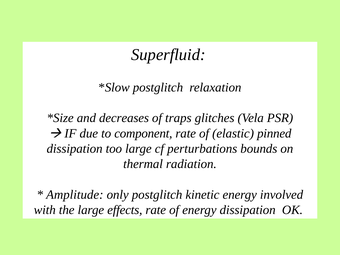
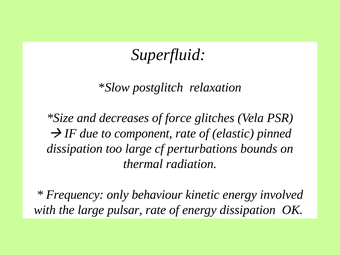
traps: traps -> force (178, 118)
Amplitude: Amplitude -> Frequency (75, 195)
only postglitch: postglitch -> behaviour (157, 195)
effects: effects -> pulsar (125, 210)
